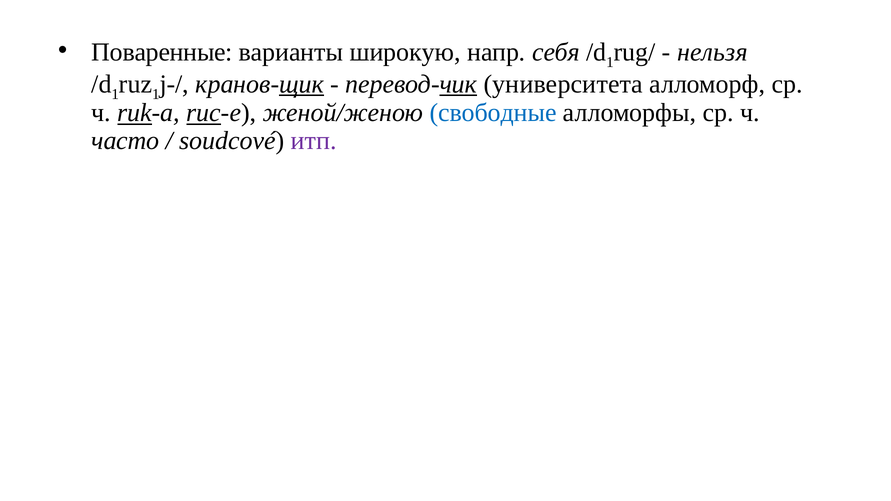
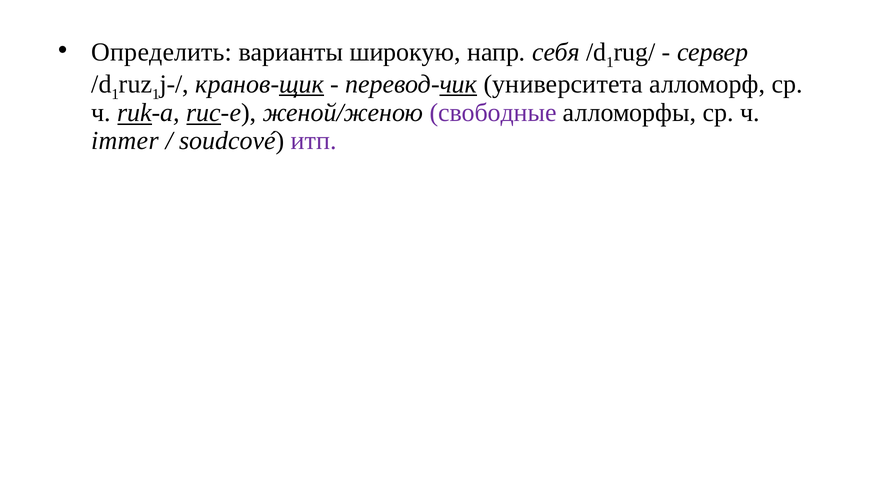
Поваренные: Поваренные -> Определить (162, 52)
нельзя: нельзя -> сервер (713, 52)
свободные colour: blue -> purple (493, 113)
часто: часто -> immer (125, 141)
